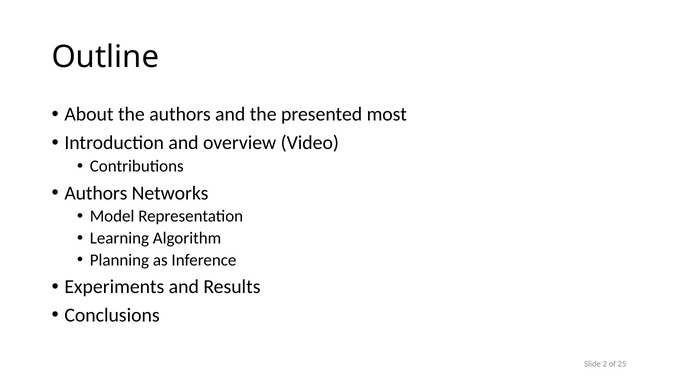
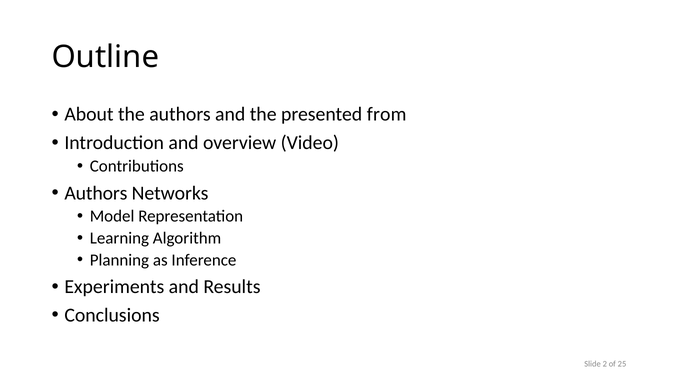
most: most -> from (387, 115)
